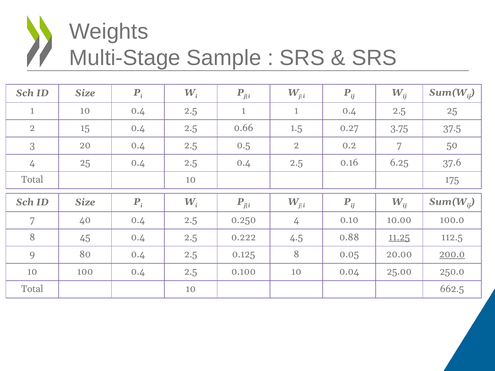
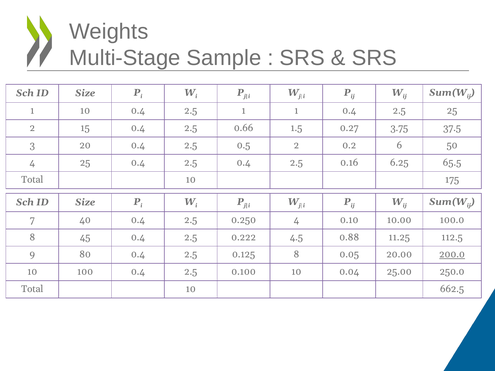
0.2 7: 7 -> 6 (399, 145)
37.6: 37.6 -> 65.5 (452, 163)
11.25 underline: present -> none (399, 237)
